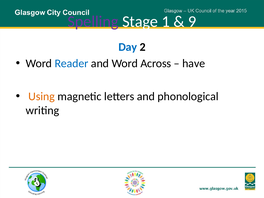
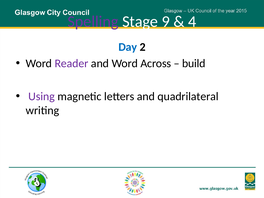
1: 1 -> 9 (166, 22)
9: 9 -> 4 (192, 22)
Reader colour: blue -> purple (72, 63)
have: have -> build (194, 63)
Using colour: orange -> purple (42, 96)
phonological: phonological -> quadrilateral (188, 96)
